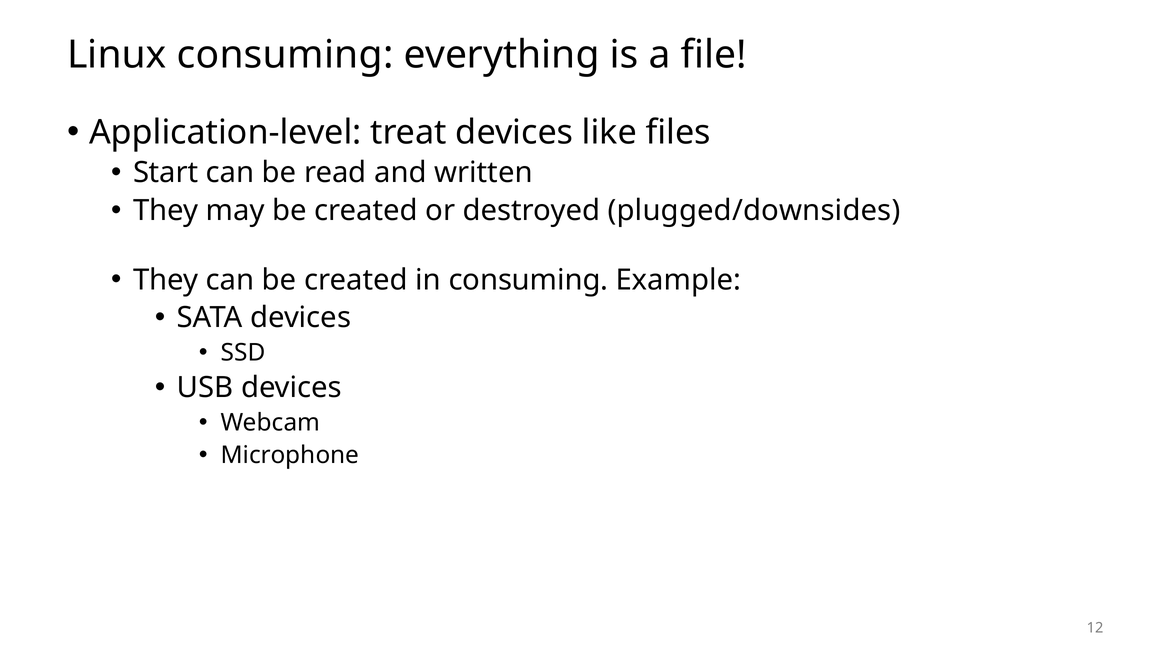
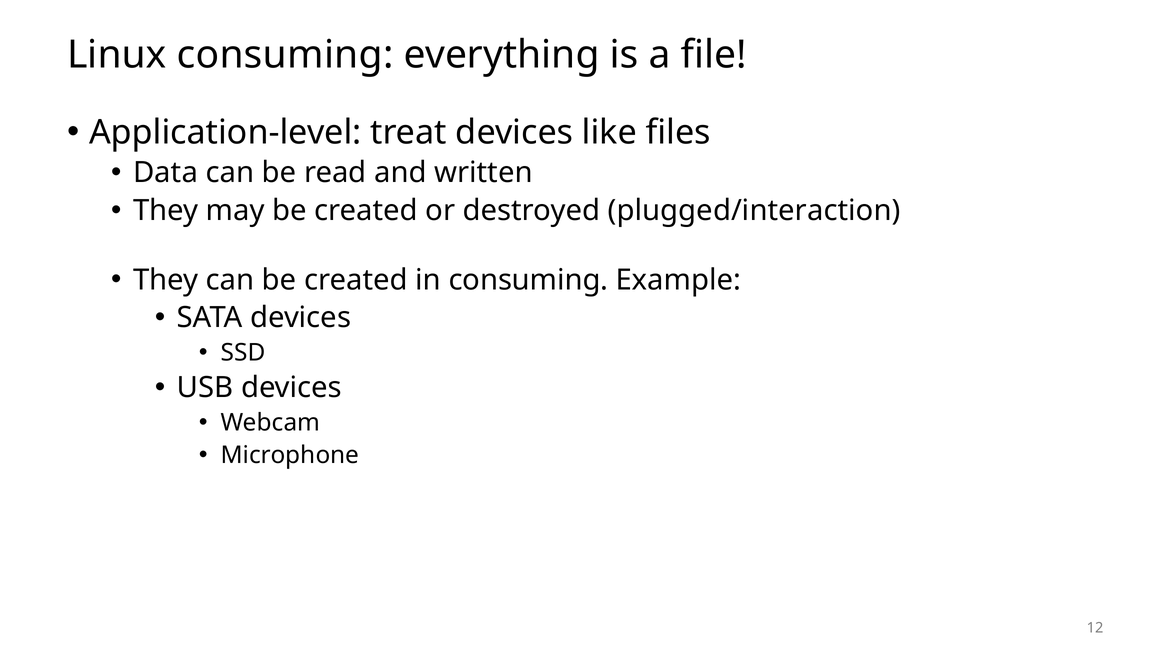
Start: Start -> Data (166, 173)
plugged/downsides: plugged/downsides -> plugged/interaction (754, 210)
